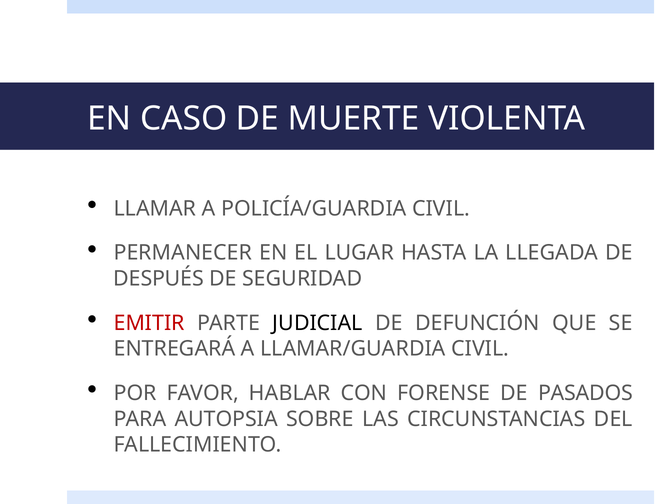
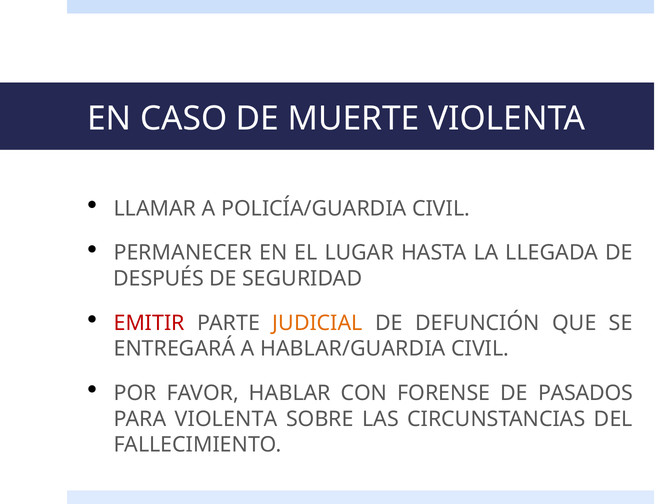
JUDICIAL colour: black -> orange (318, 323)
LLAMAR/GUARDIA: LLAMAR/GUARDIA -> HABLAR/GUARDIA (353, 348)
PARA AUTOPSIA: AUTOPSIA -> VIOLENTA (226, 418)
